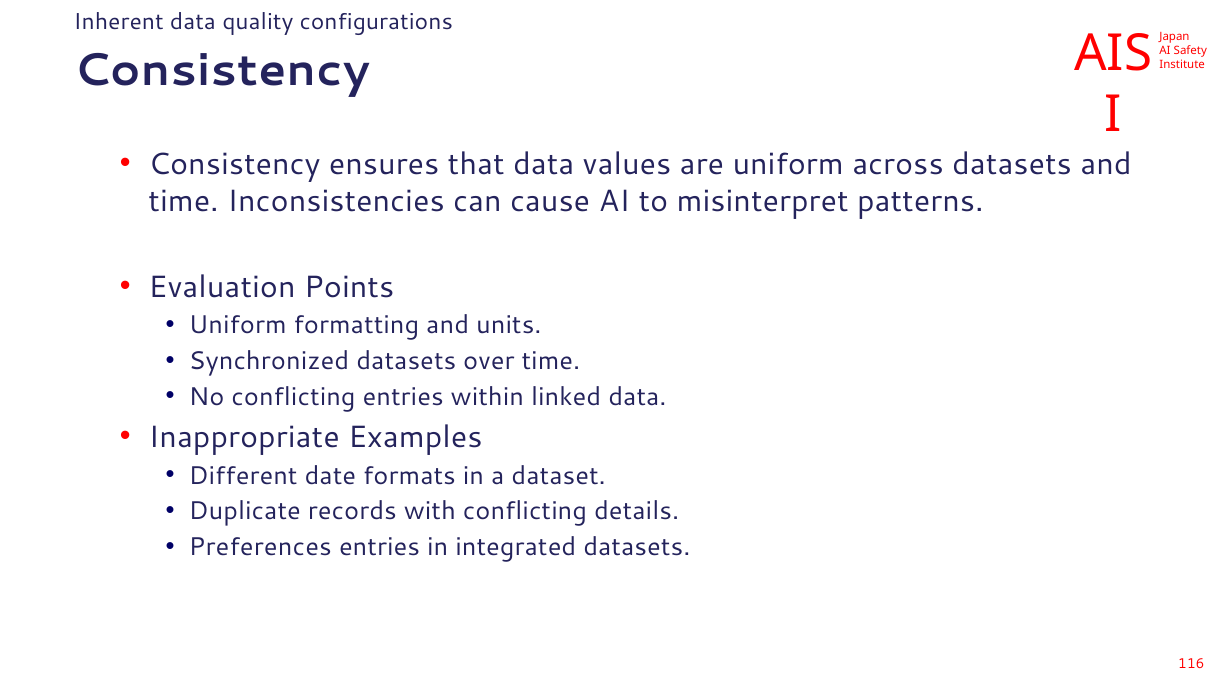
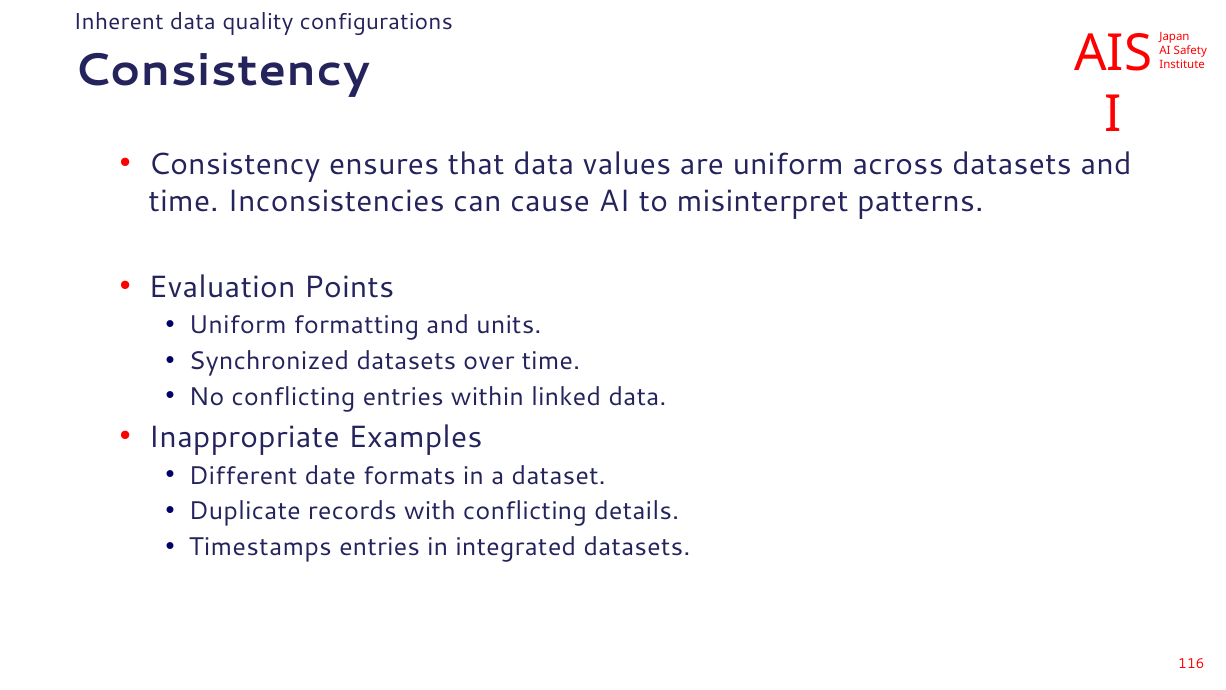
Preferences: Preferences -> Timestamps (260, 547)
